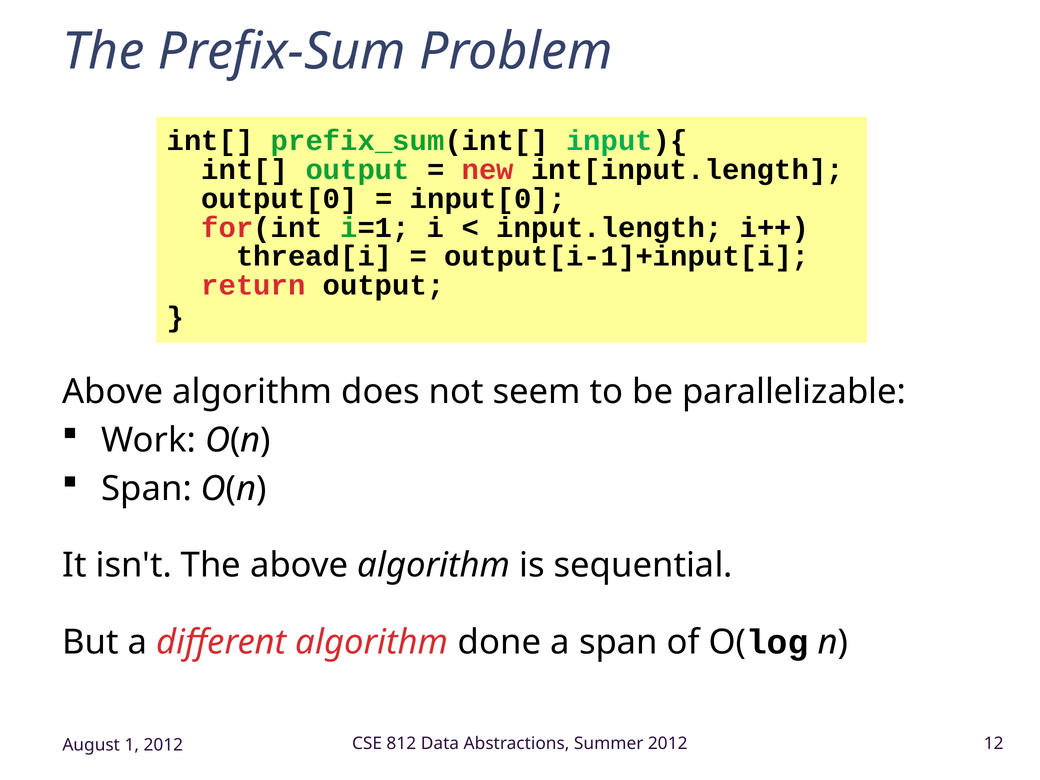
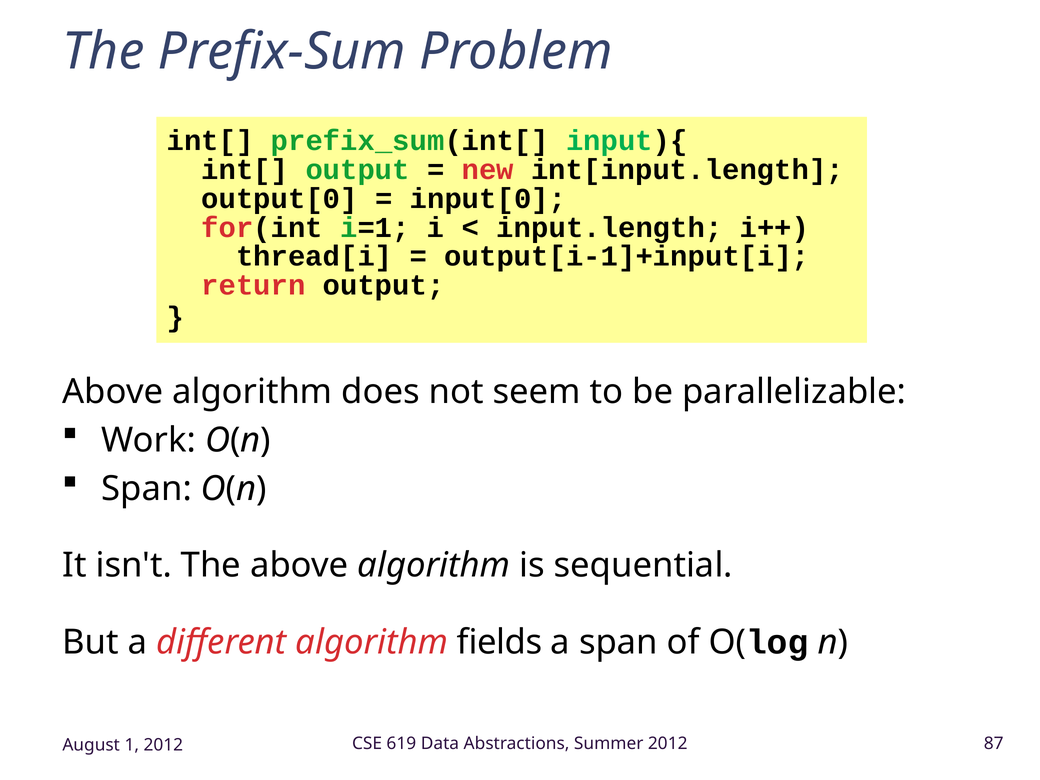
done: done -> fields (500, 642)
812: 812 -> 619 (401, 743)
12: 12 -> 87 (994, 743)
